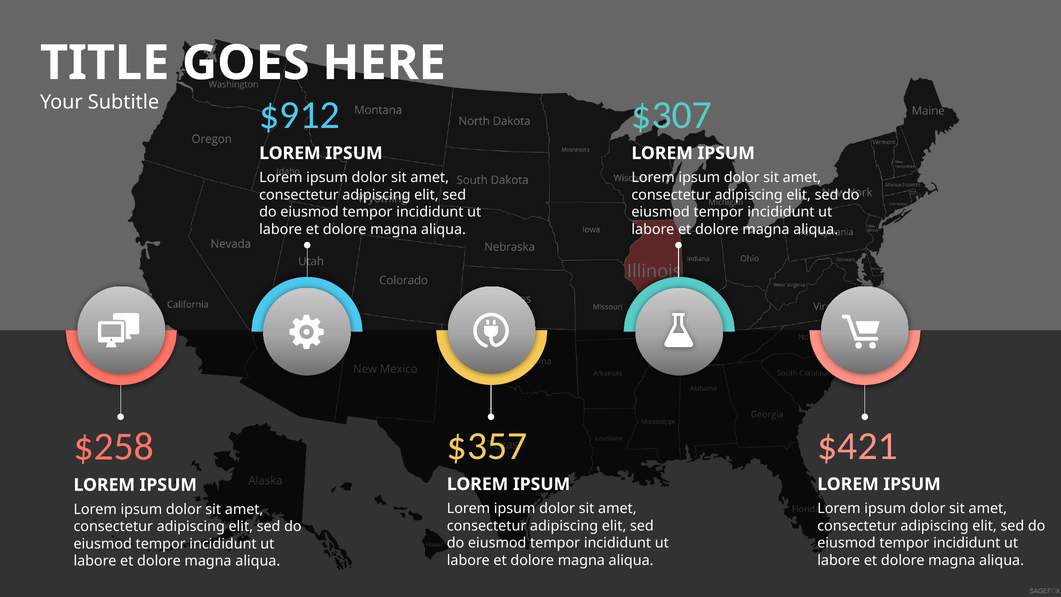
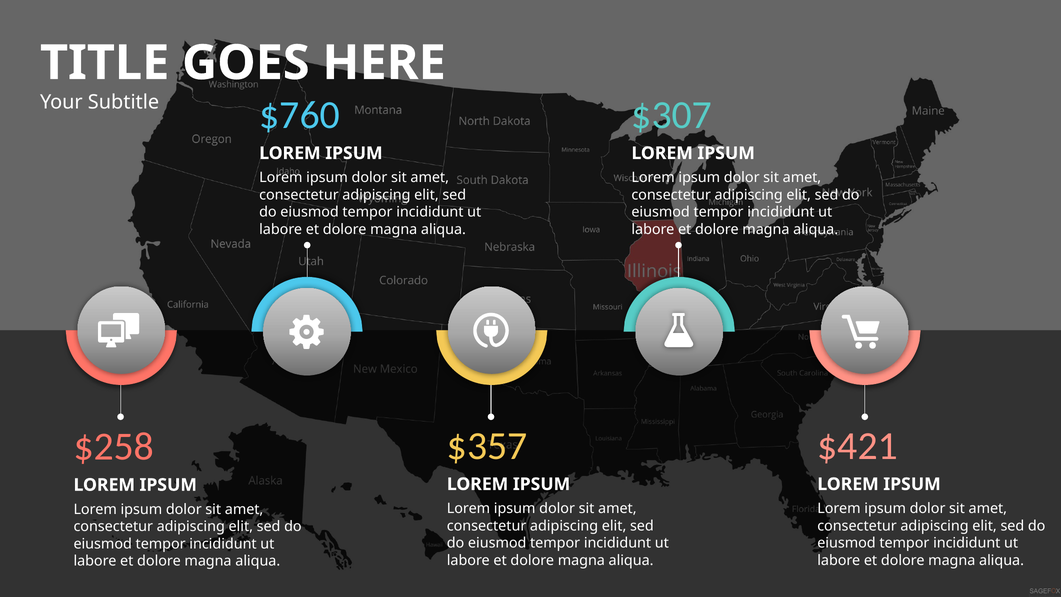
$912: $912 -> $760 (300, 115)
